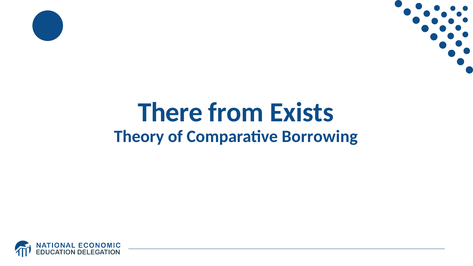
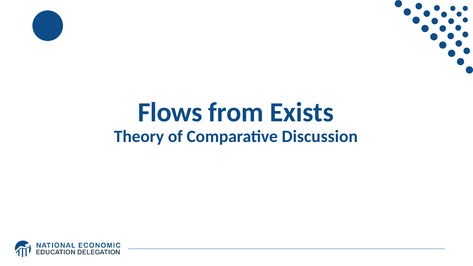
There: There -> Flows (170, 112)
Borrowing: Borrowing -> Discussion (320, 137)
